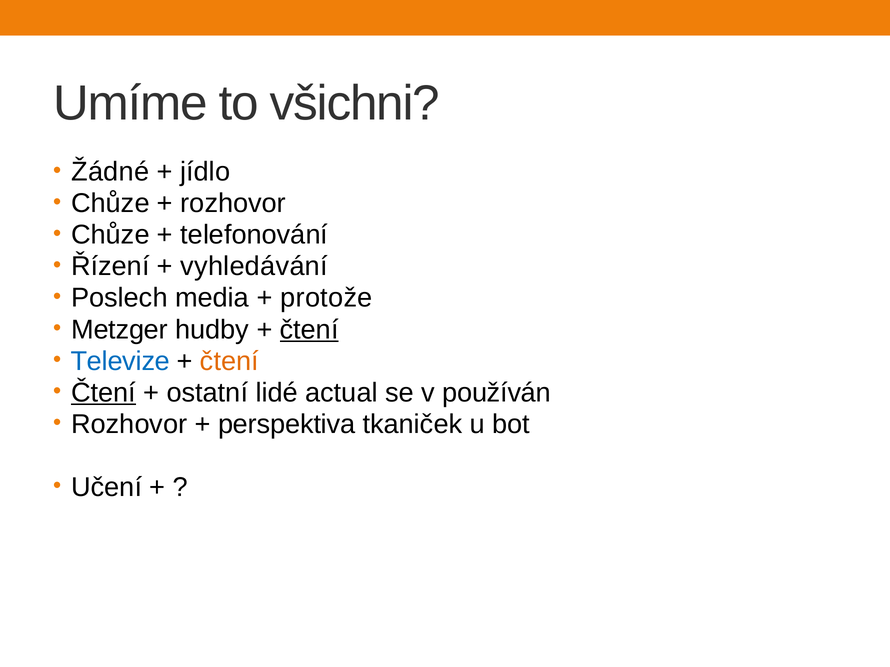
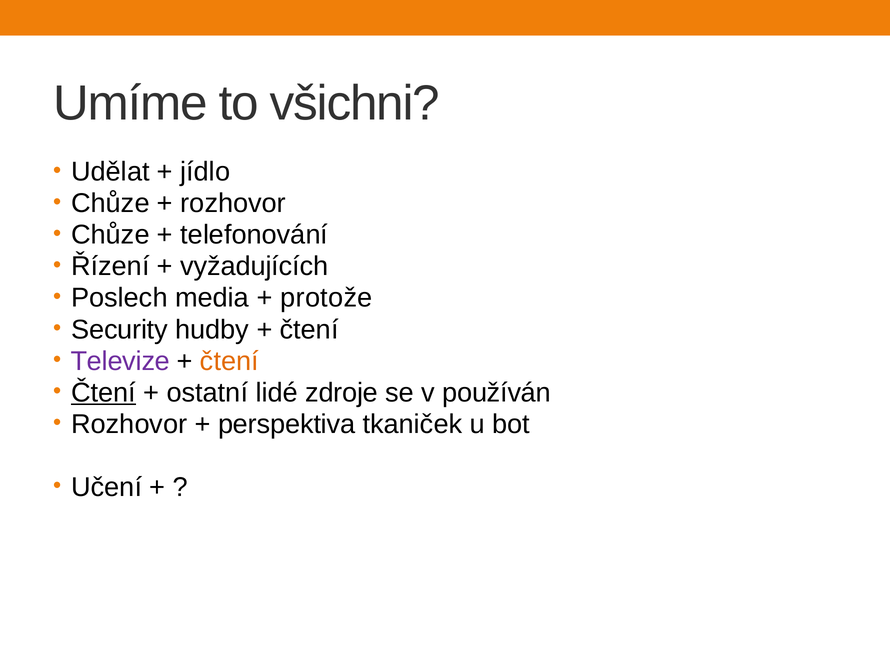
Žádné: Žádné -> Udělat (110, 172)
vyhledávání: vyhledávání -> vyžadujících (254, 267)
Metzger: Metzger -> Security (120, 330)
čtení underline: present -> none (309, 330)
Televize colour: blue -> purple (120, 361)
actual: actual -> zdroje (342, 393)
